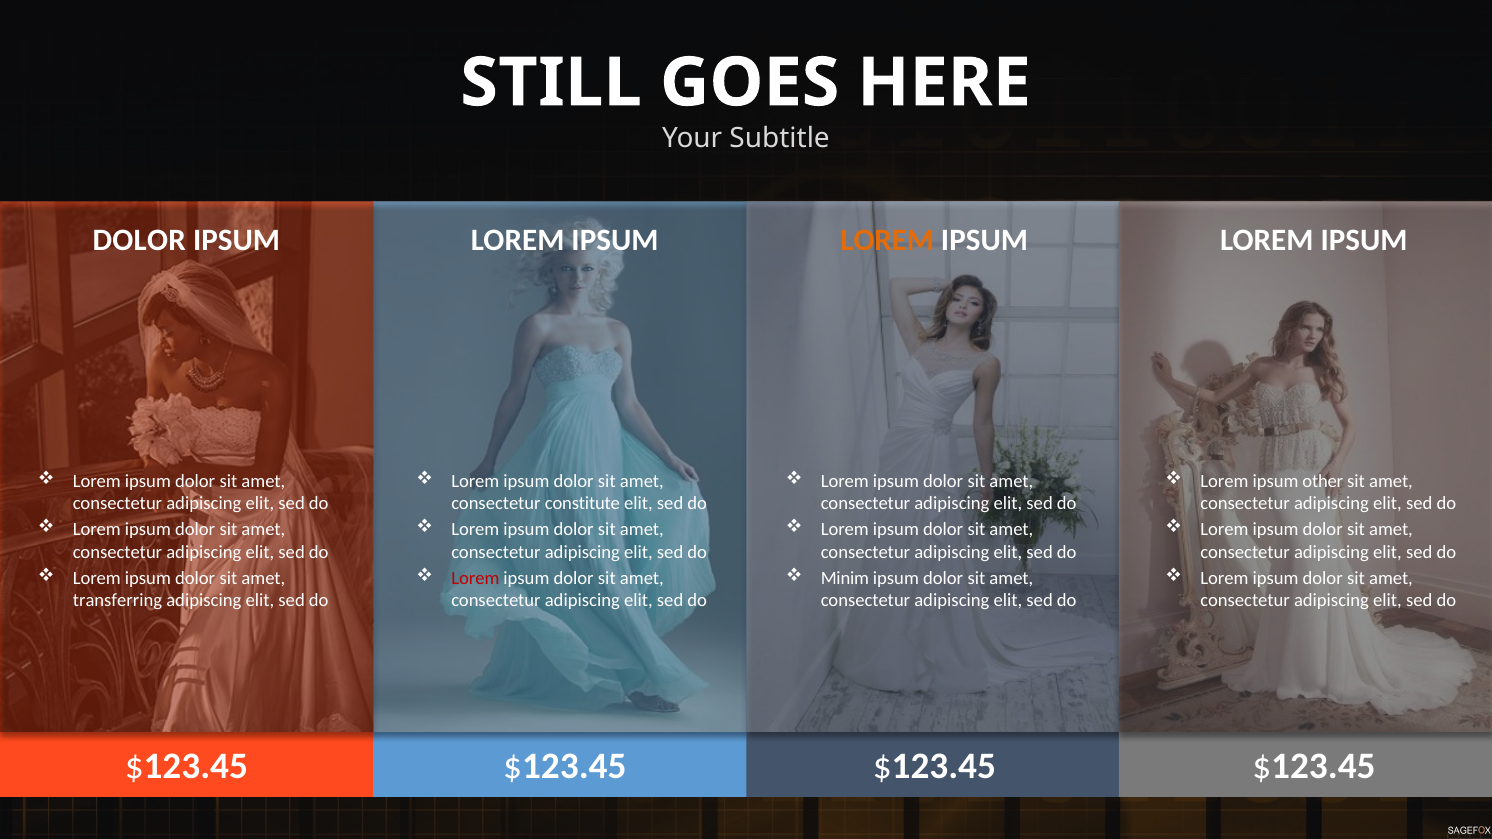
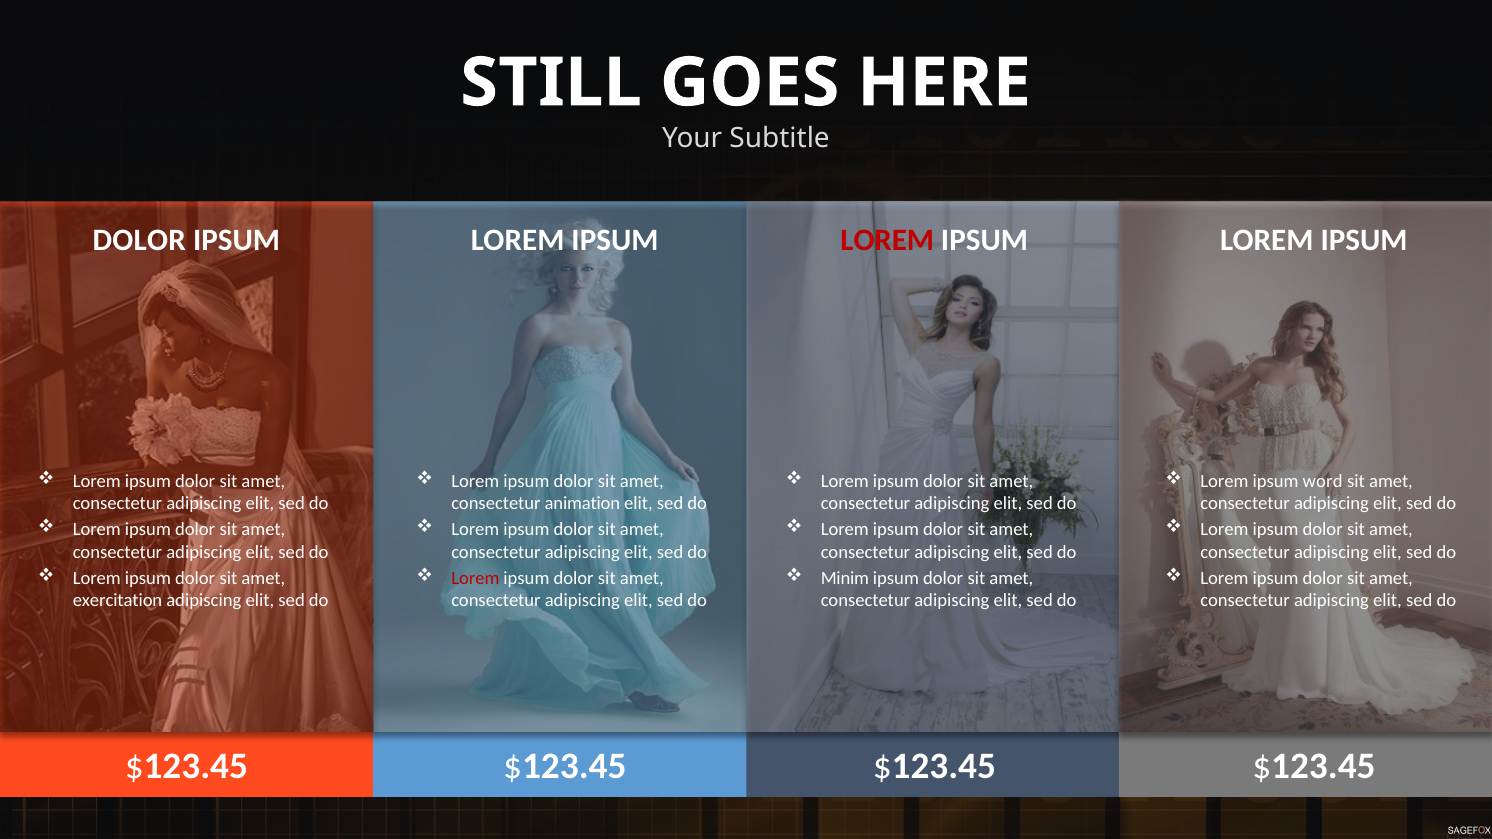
LOREM colour: orange -> red (887, 240)
other: other -> word (1323, 481)
constitute: constitute -> animation (582, 504)
transferring: transferring -> exercitation (118, 601)
